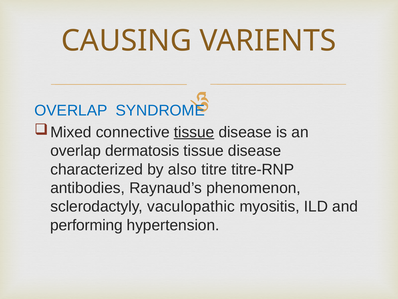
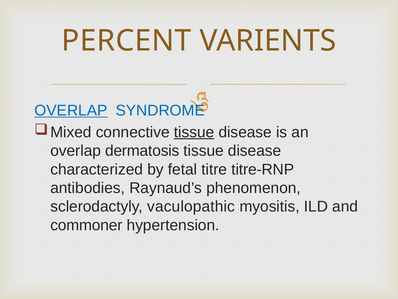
CAUSING: CAUSING -> PERCENT (126, 41)
OVERLAP underline: none -> present (71, 110)
also: also -> fetal (182, 169)
performing: performing -> commoner (86, 225)
